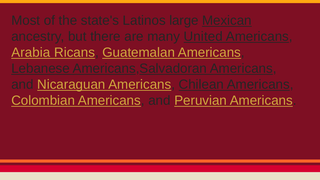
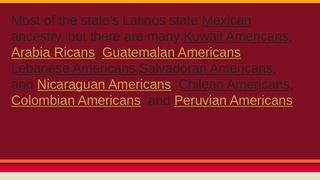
large: large -> state (184, 21)
United: United -> Kuwait (203, 37)
